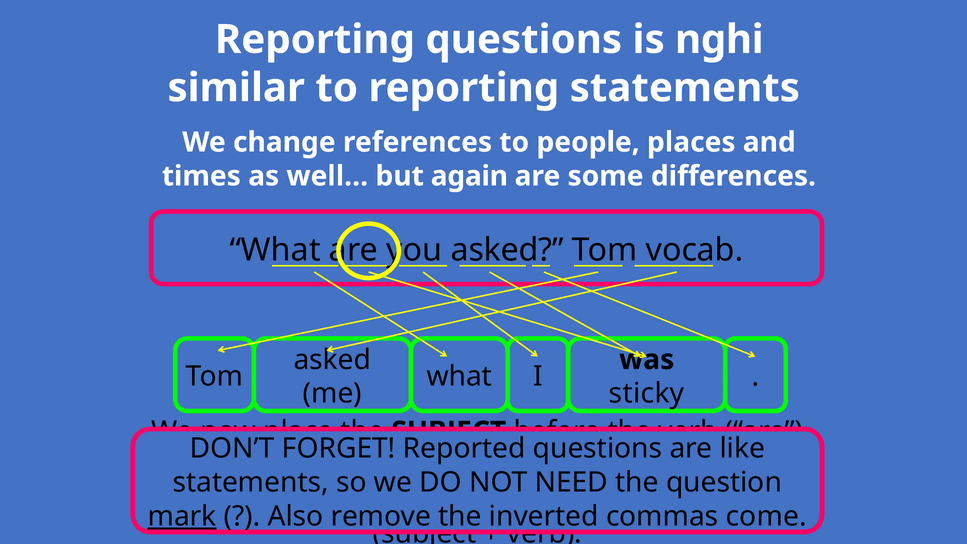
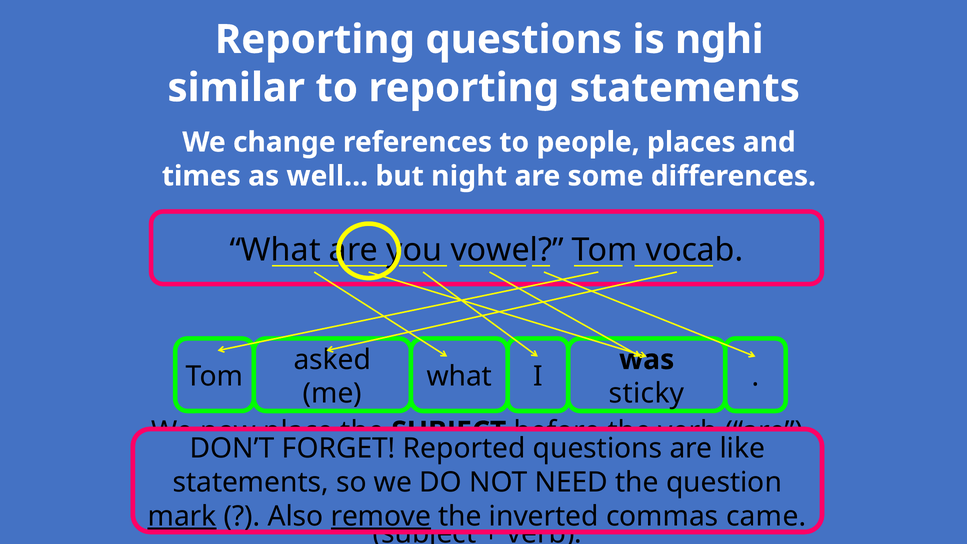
again: again -> night (469, 176)
asked: asked -> vowel (507, 250)
remove underline: none -> present (381, 516)
come: come -> came (766, 516)
